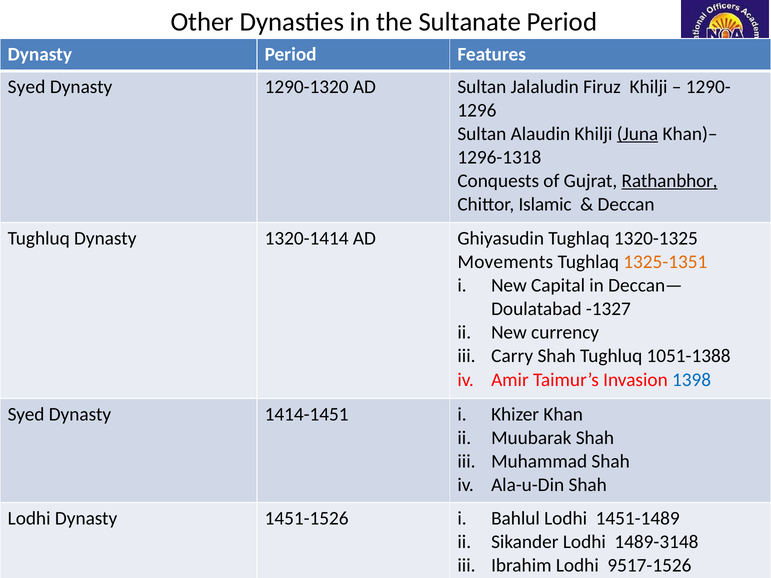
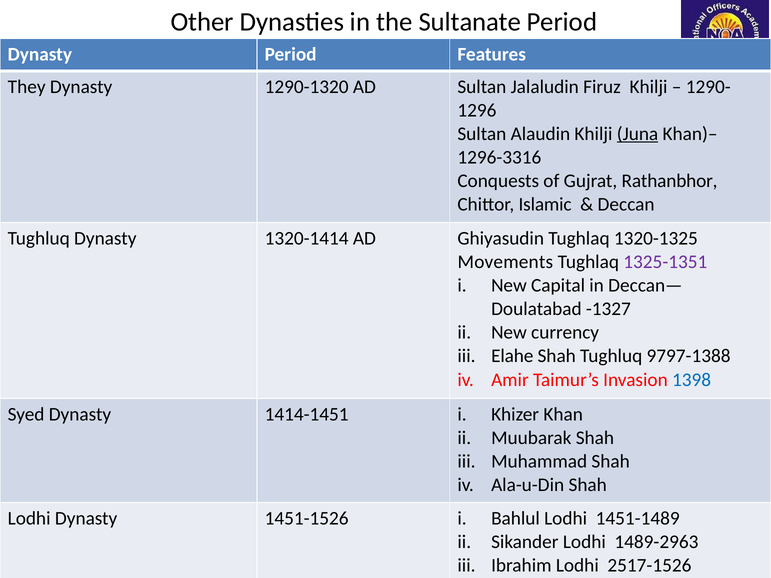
Syed: Syed -> They (27, 87)
1296-1318: 1296-1318 -> 1296-3316 (499, 157)
Rathanbhor underline: present -> none (670, 181)
1325-1351 colour: orange -> purple (665, 262)
Carry: Carry -> Elahe (512, 356)
1051-1388: 1051-1388 -> 9797-1388 (689, 356)
1489-3148: 1489-3148 -> 1489-2963 (656, 542)
9517-1526: 9517-1526 -> 2517-1526 (649, 565)
